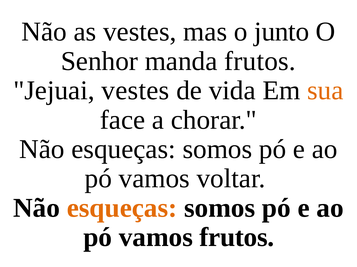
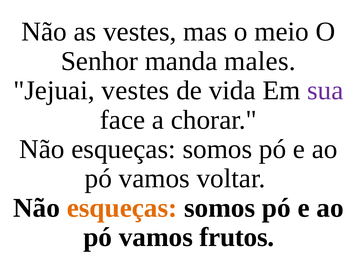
junto: junto -> meio (282, 32)
manda frutos: frutos -> males (260, 61)
sua colour: orange -> purple (325, 91)
